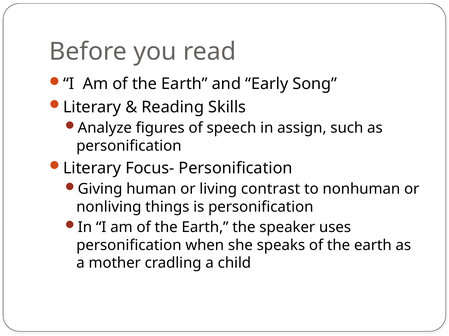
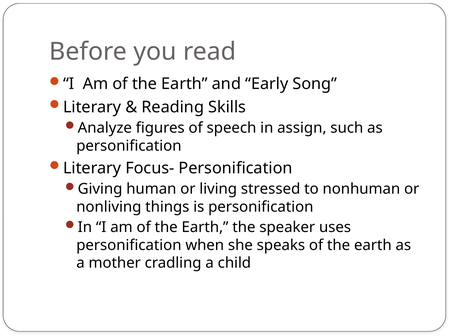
contrast: contrast -> stressed (271, 189)
